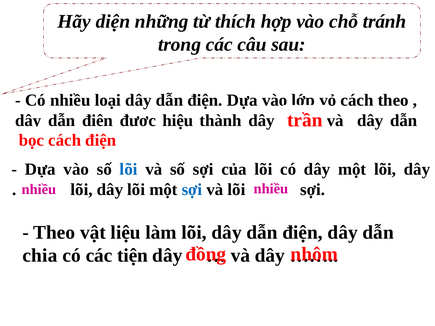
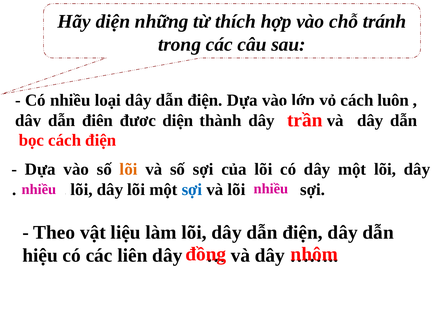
cách theo: theo -> luôn (393, 100)
hiệu: hiệu -> diện (178, 121)
lõi colour: blue -> orange (129, 169)
chia: chia -> hiệu (40, 256)
tiện: tiện -> liên (132, 256)
